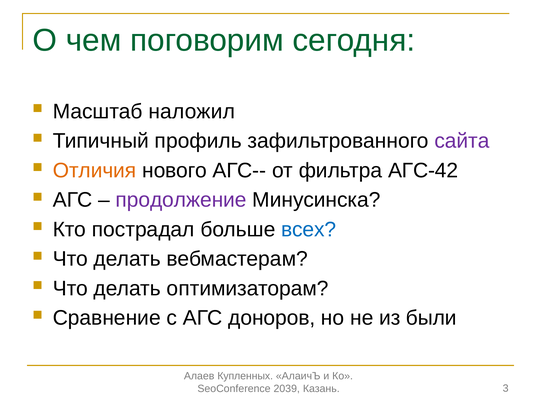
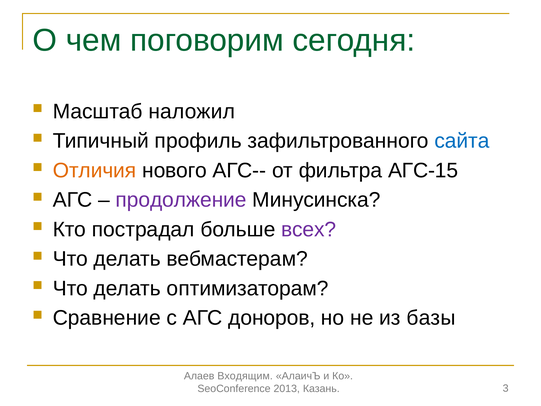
сайта colour: purple -> blue (462, 141)
АГС-42: АГС-42 -> АГС-15 (423, 170)
всех colour: blue -> purple (309, 229)
были: были -> базы (431, 318)
Купленных: Купленных -> Входящим (245, 376)
2039: 2039 -> 2013 (287, 388)
